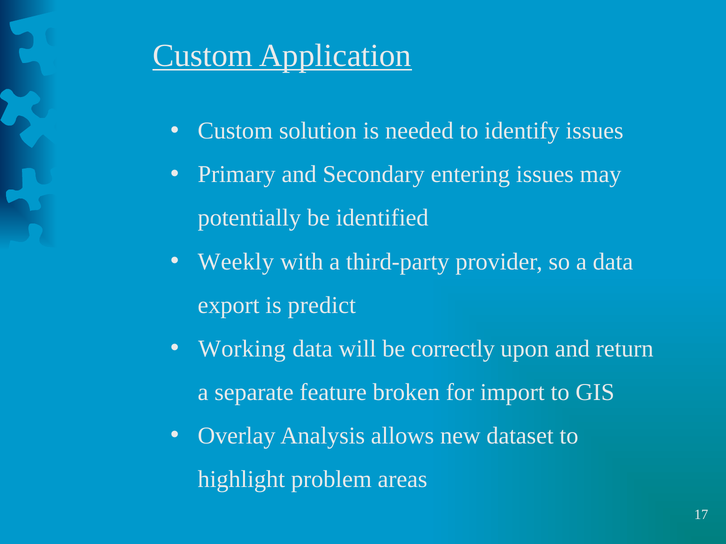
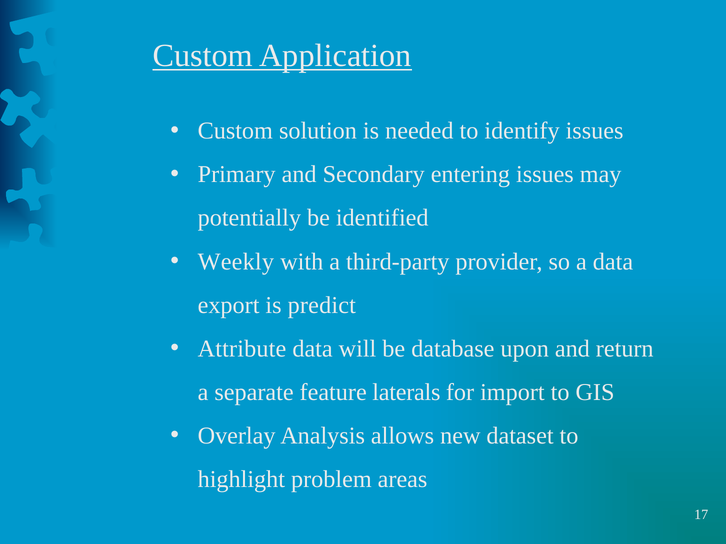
Working: Working -> Attribute (242, 349)
correctly: correctly -> database (453, 349)
broken: broken -> laterals (406, 392)
